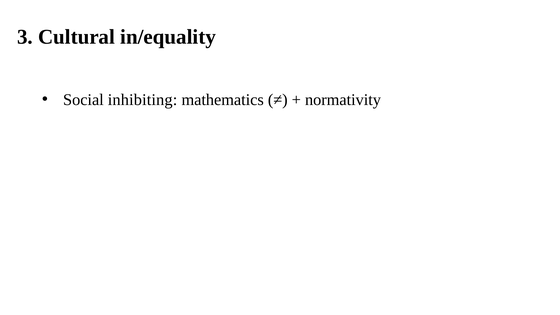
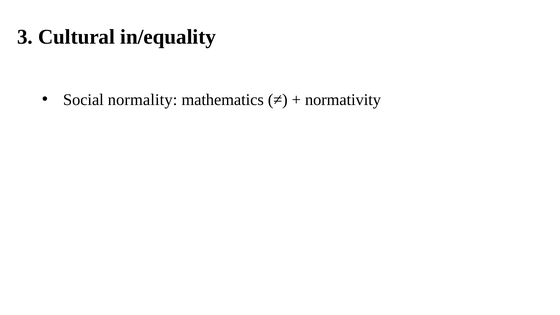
inhibiting: inhibiting -> normality (143, 100)
